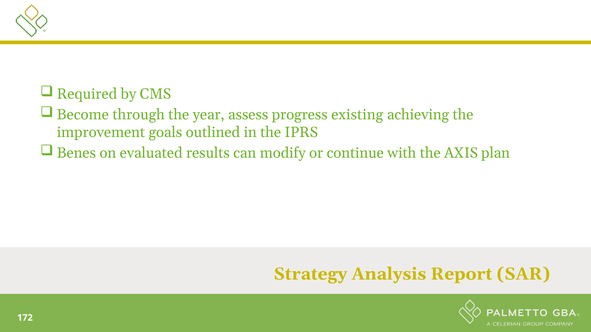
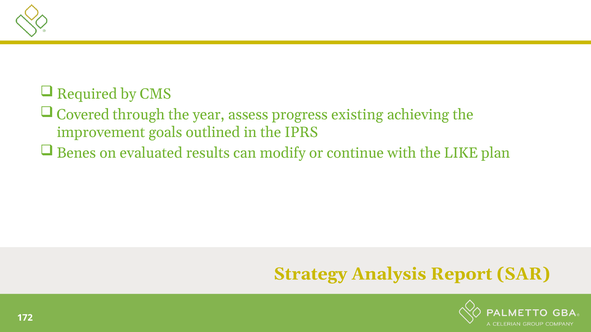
Become: Become -> Covered (83, 115)
AXIS: AXIS -> LIKE (461, 153)
